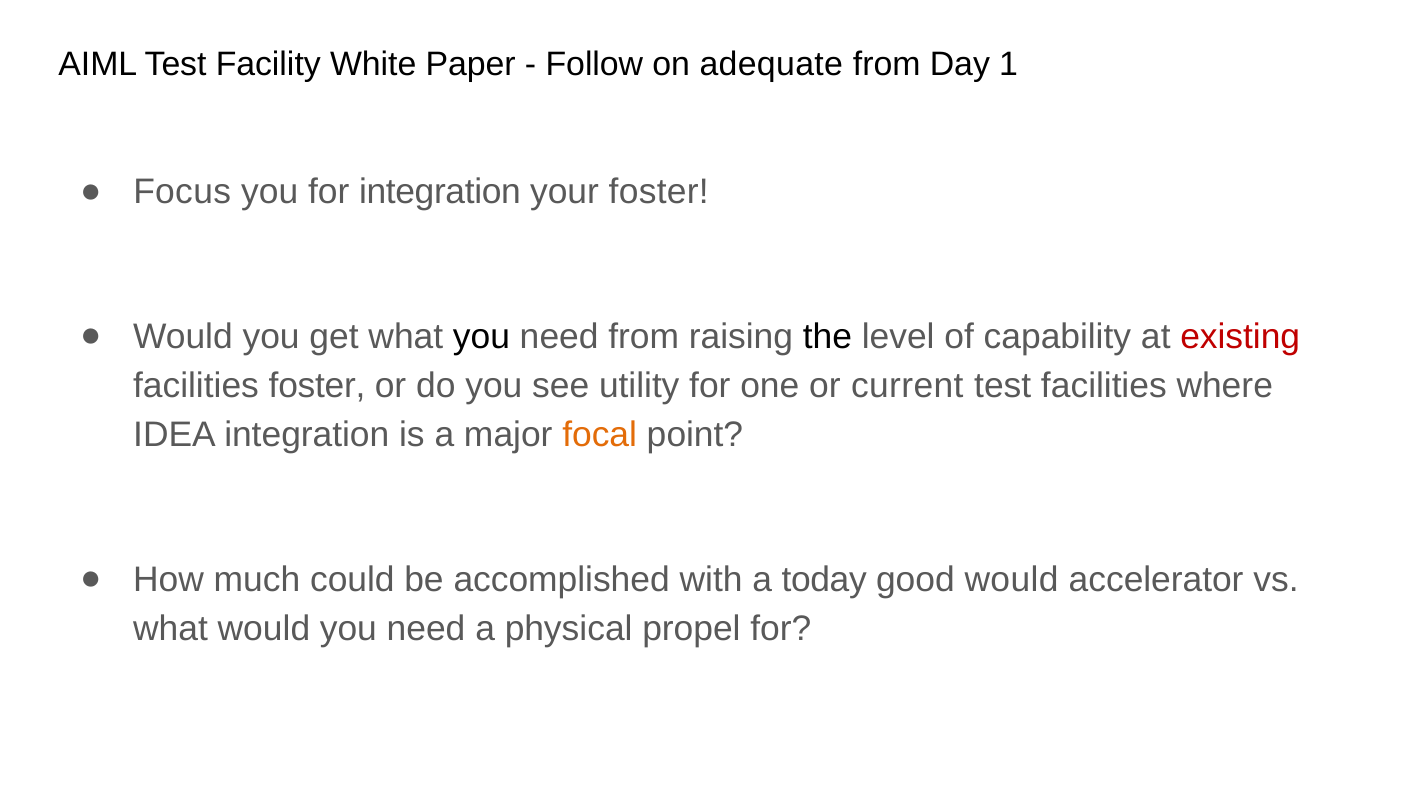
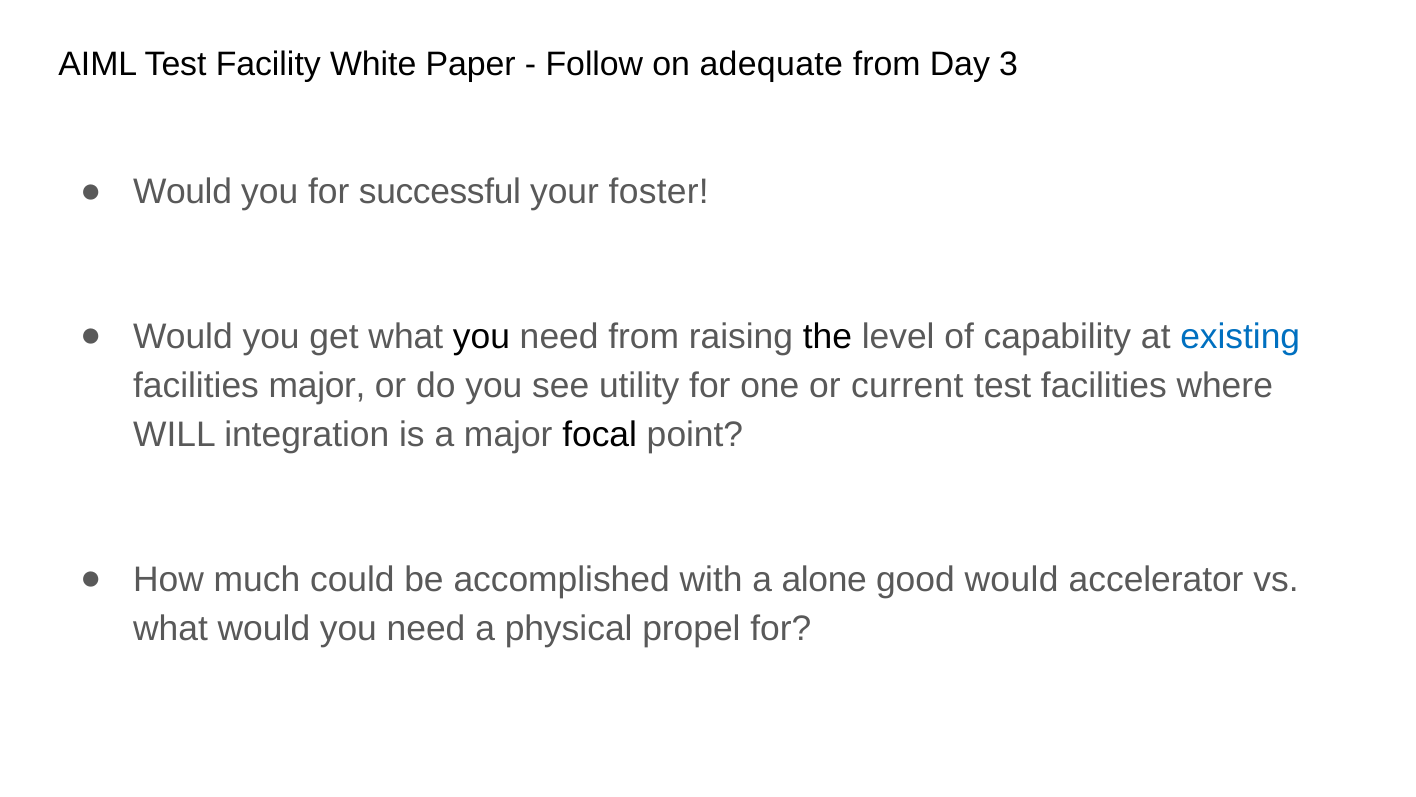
1: 1 -> 3 (1009, 65)
Focus: Focus -> Would (182, 192)
for integration: integration -> successful (440, 192)
existing colour: red -> blue (1240, 337)
facilities foster: foster -> major (317, 386)
IDEA: IDEA -> WILL (174, 435)
focal colour: orange -> black (600, 435)
today: today -> alone (824, 579)
